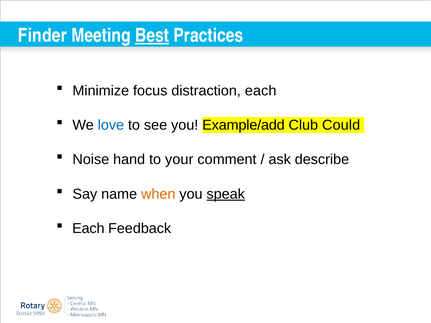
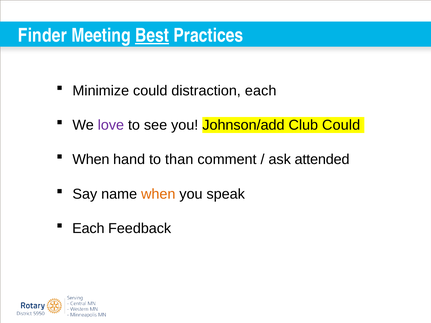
Minimize focus: focus -> could (150, 91)
love colour: blue -> purple (111, 125)
Example/add: Example/add -> Johnson/add (243, 125)
Noise: Noise -> When (91, 160)
your: your -> than (179, 160)
describe: describe -> attended (322, 160)
speak underline: present -> none (226, 194)
